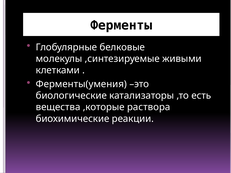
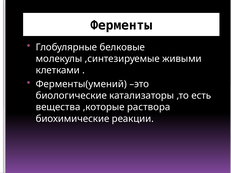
Ферменты(умения: Ферменты(умения -> Ферменты(умений (81, 84)
